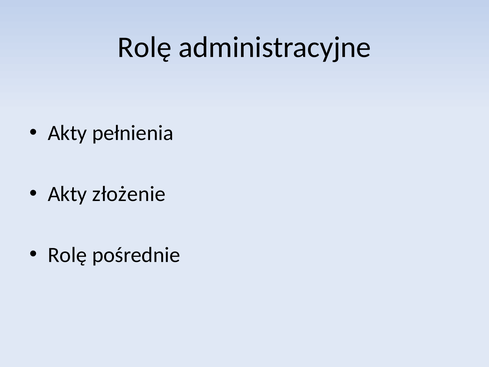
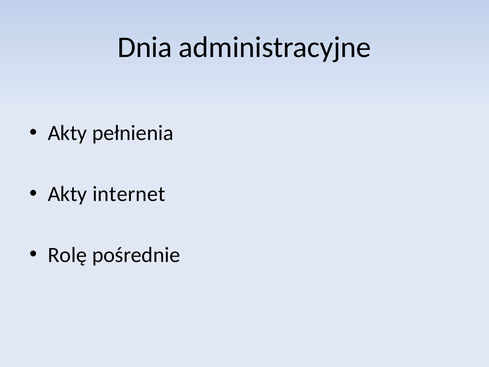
Rolę: Rolę -> Dnia (145, 47)
złożenie: złożenie -> internet (129, 194)
